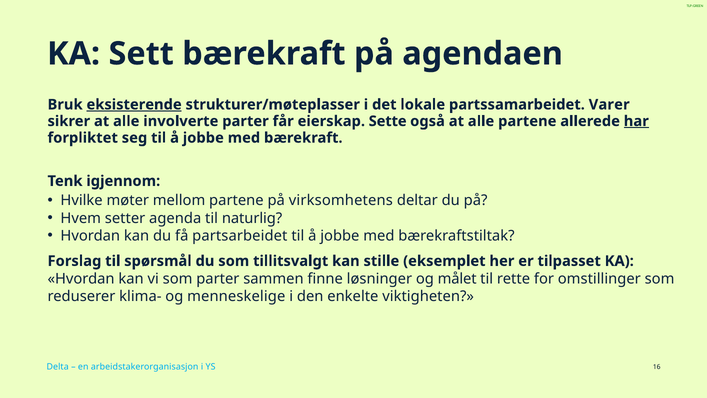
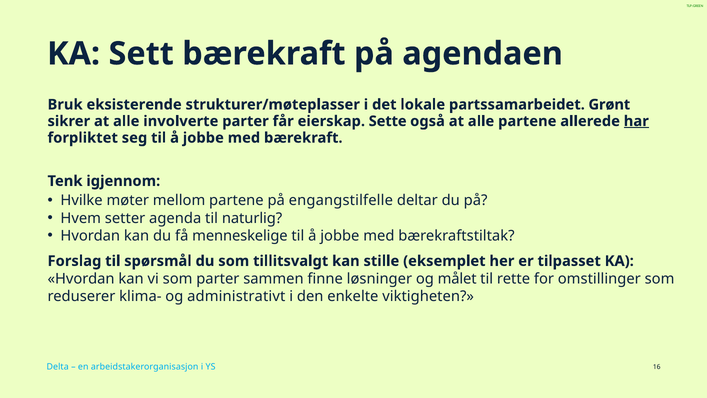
eksisterende underline: present -> none (134, 104)
Varer: Varer -> Grønt (609, 104)
virksomhetens: virksomhetens -> engangstilfelle (341, 200)
partsarbeidet: partsarbeidet -> menneskelige (240, 236)
menneskelige: menneskelige -> administrativt (236, 296)
